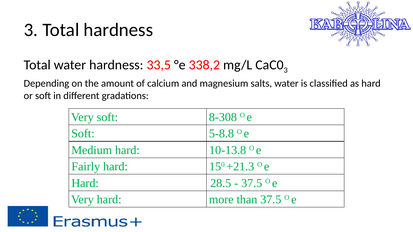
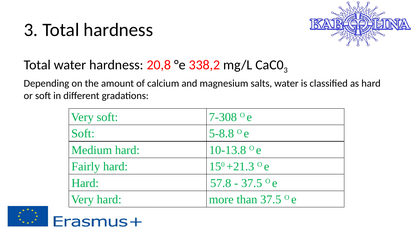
33,5: 33,5 -> 20,8 (159, 65)
8-308: 8-308 -> 7-308 (223, 117)
28.5: 28.5 -> 57.8 (221, 183)
